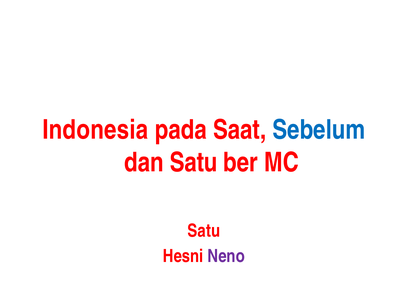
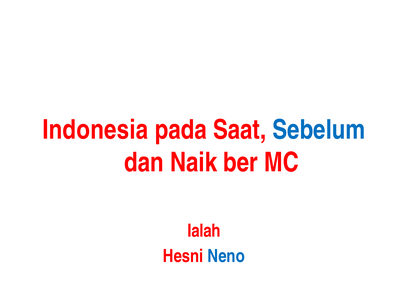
dan Satu: Satu -> Naik (194, 162)
Satu: Satu -> Ialah (204, 231)
Neno colour: purple -> blue (226, 256)
